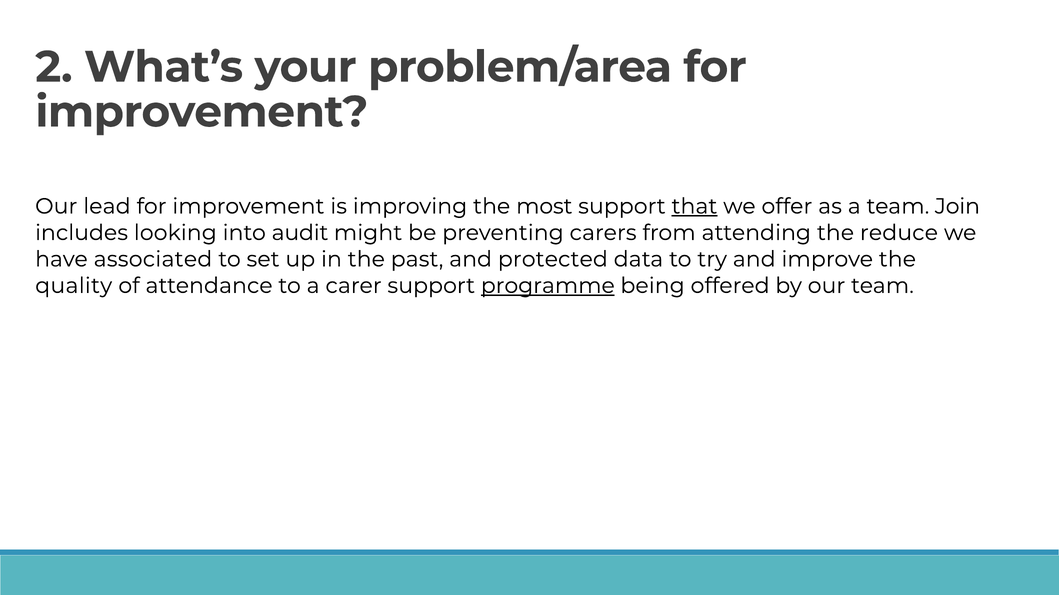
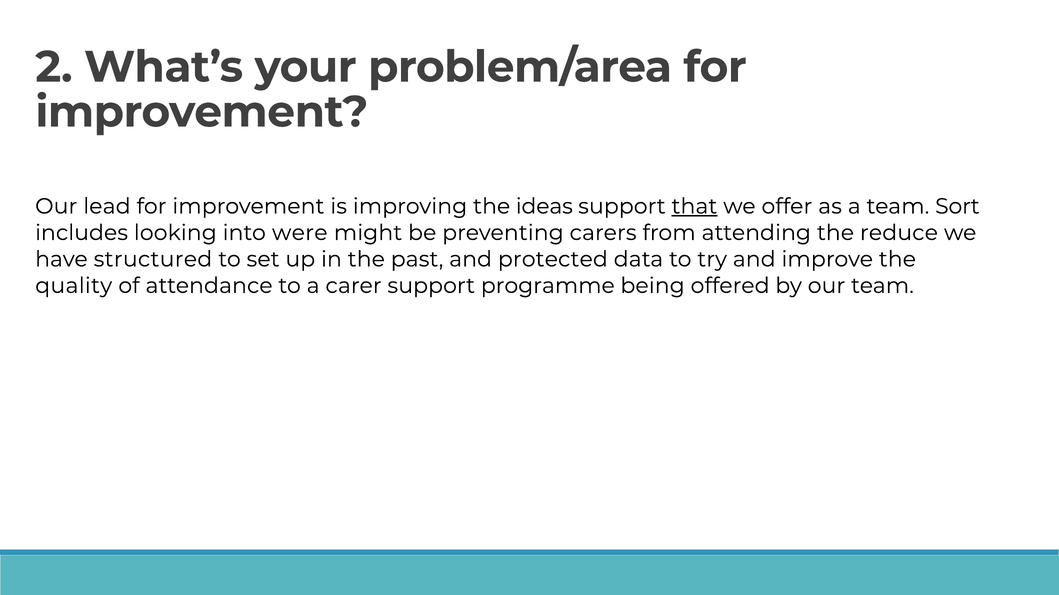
most: most -> ideas (544, 207)
Join: Join -> Sort (957, 207)
audit: audit -> were (300, 233)
associated: associated -> structured (153, 260)
programme underline: present -> none (548, 286)
